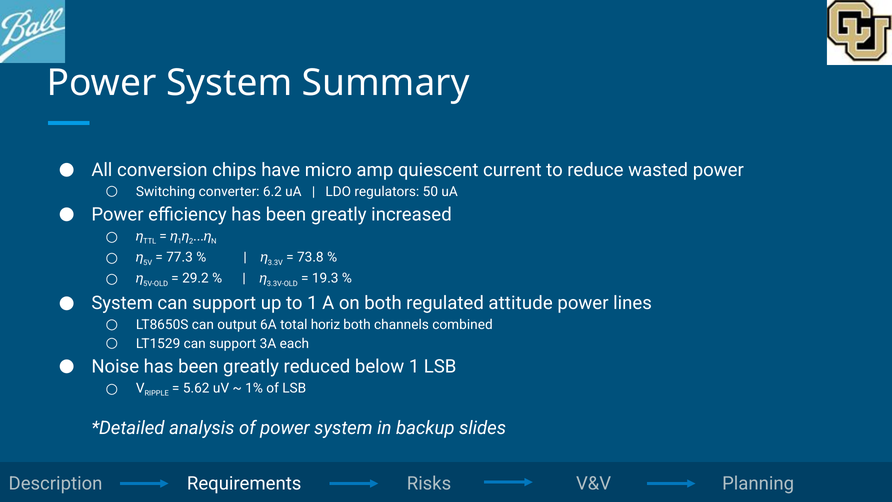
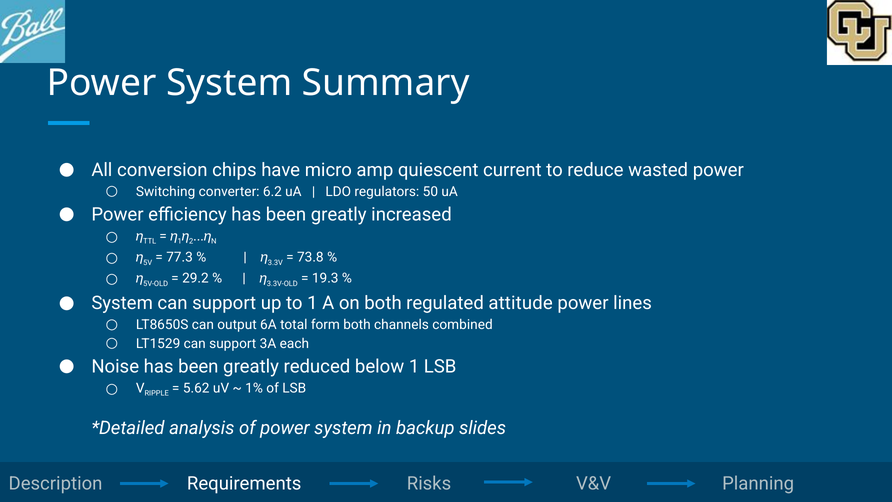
horiz: horiz -> form (325, 325)
